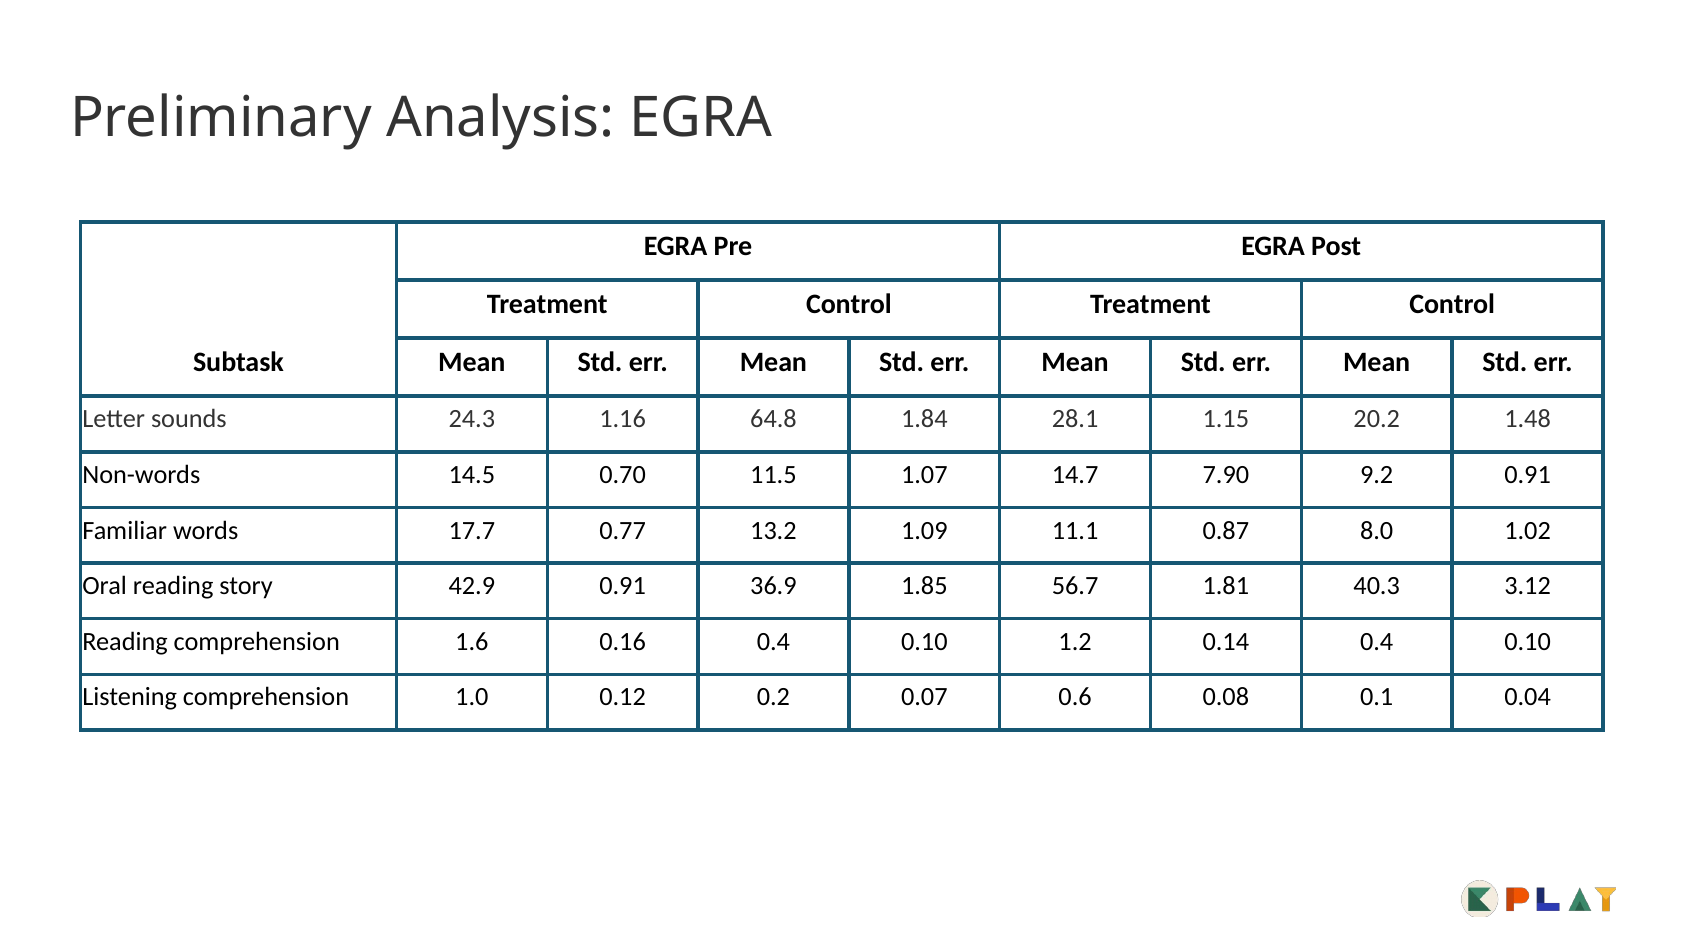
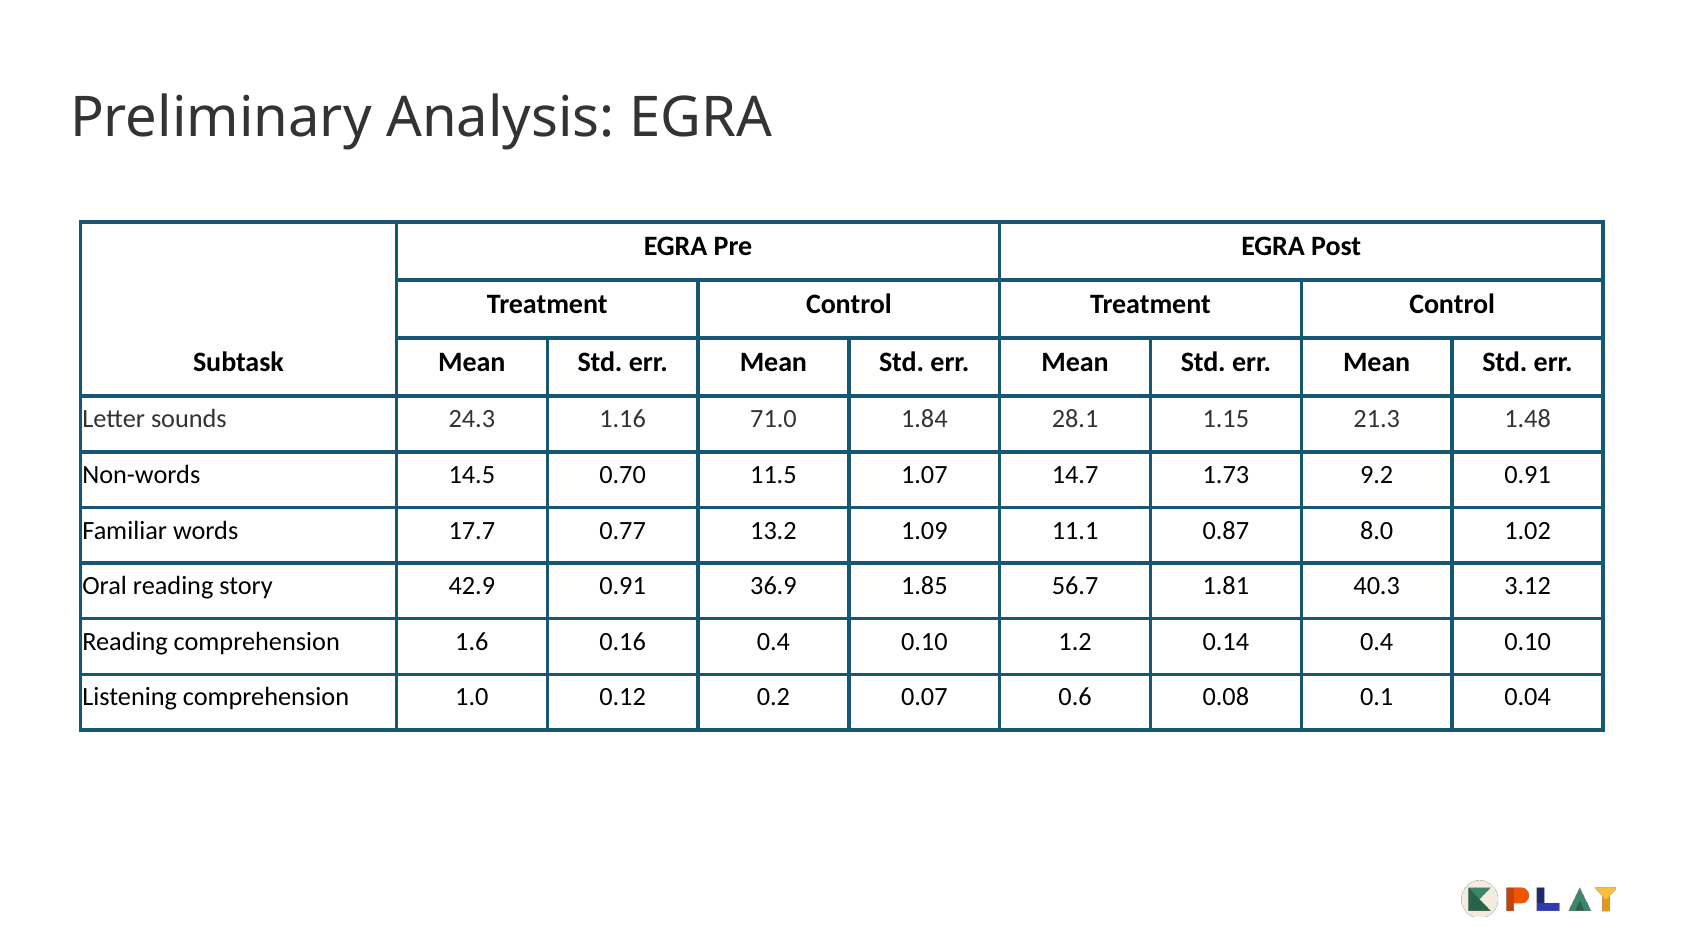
64.8: 64.8 -> 71.0 (774, 419)
20.2: 20.2 -> 21.3 (1377, 419)
7.90: 7.90 -> 1.73 (1226, 475)
